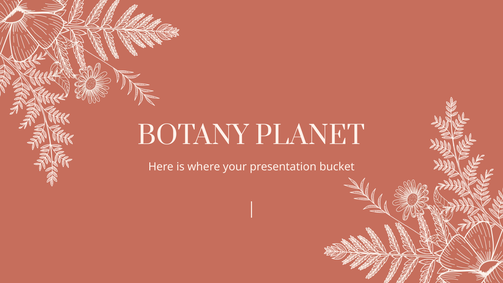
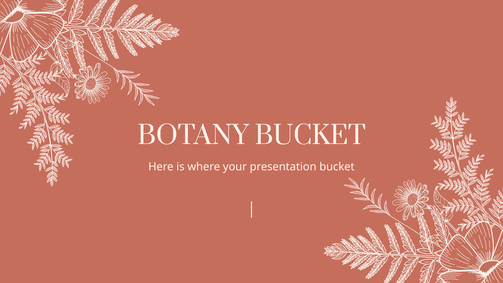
BOTANY PLANET: PLANET -> BUCKET (310, 136)
